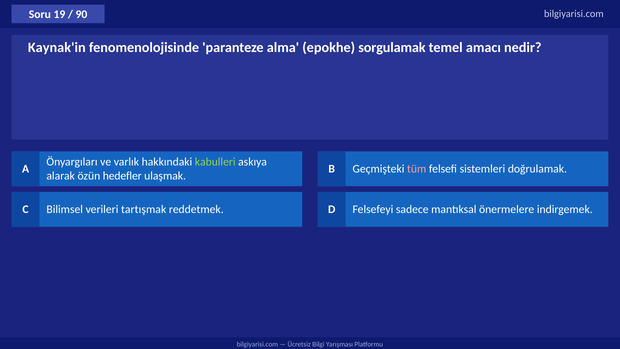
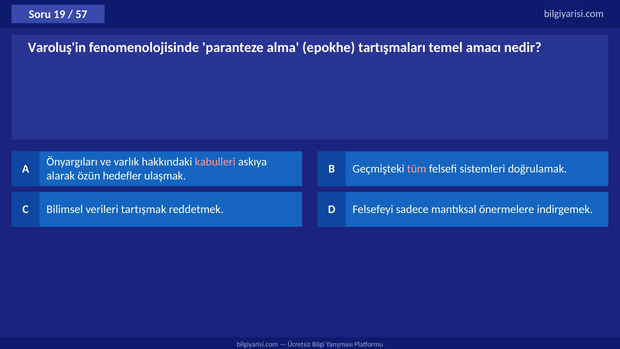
90: 90 -> 57 (81, 14)
Kaynak'in: Kaynak'in -> Varoluş'in (57, 48)
sorgulamak: sorgulamak -> tartışmaları (392, 48)
kabulleri colour: light green -> pink (215, 162)
